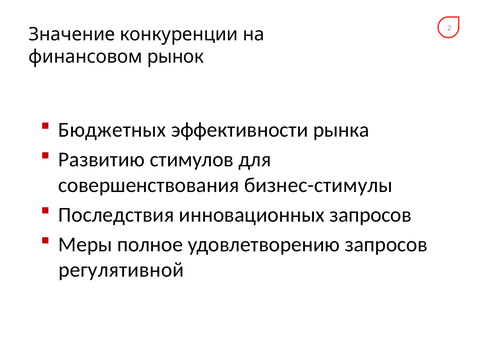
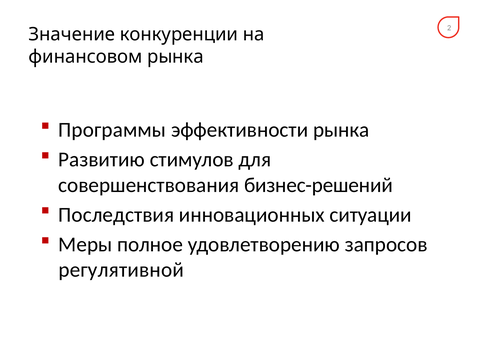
финансовом рынок: рынок -> рынка (175, 57)
Бюджетных: Бюджетных -> Программы (112, 130)
бизнес-стимулы: бизнес-стимулы -> бизнес-решений (318, 185)
инновационных запросов: запросов -> ситуации (371, 215)
